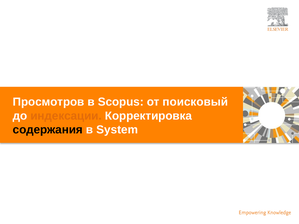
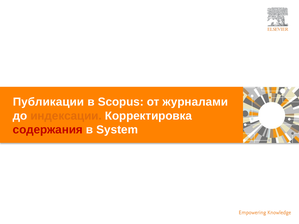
Просмотров: Просмотров -> Публикации (48, 102)
поисковый: поисковый -> журналами (195, 102)
содержания colour: black -> red (48, 130)
